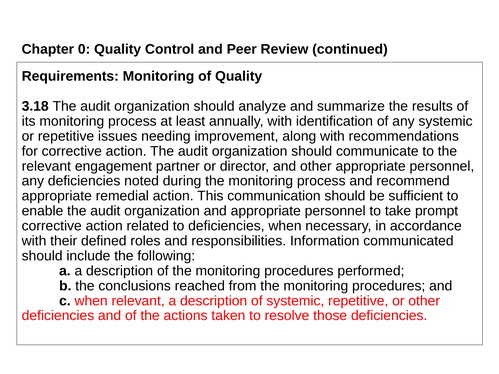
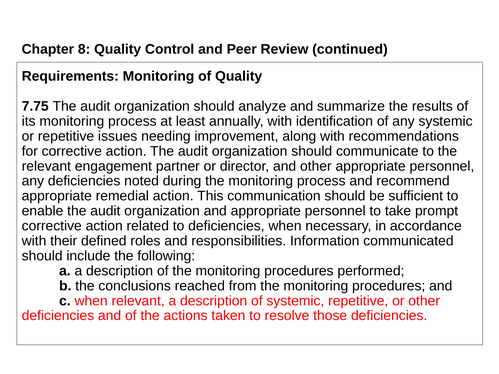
0: 0 -> 8 (84, 49)
3.18: 3.18 -> 7.75 (35, 106)
